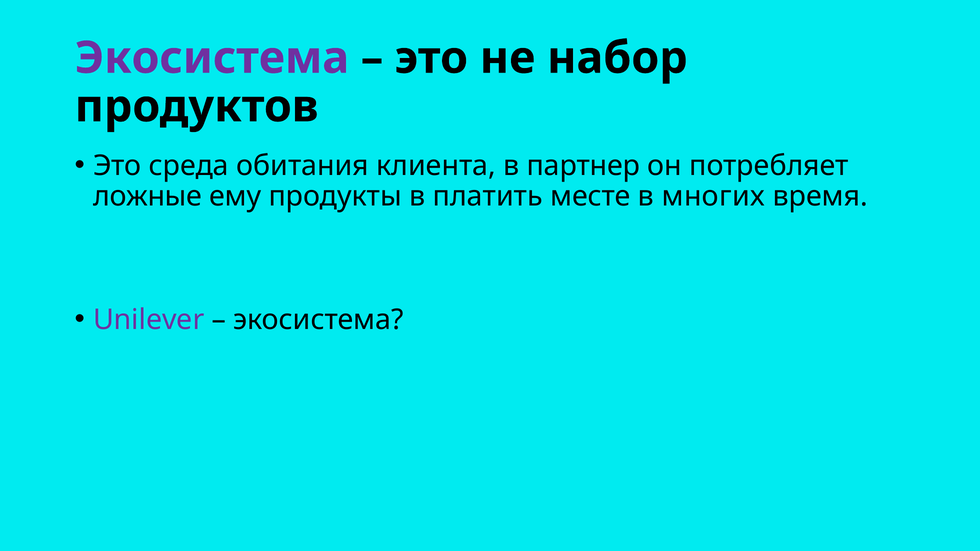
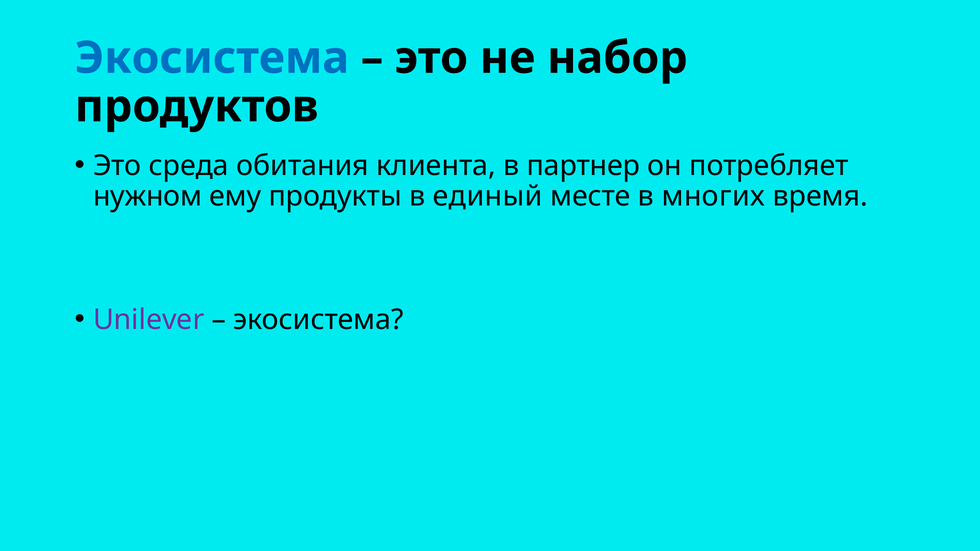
Экосистема colour: purple -> blue (212, 58)
ложные: ложные -> нужном (148, 197)
платить: платить -> единый (488, 197)
